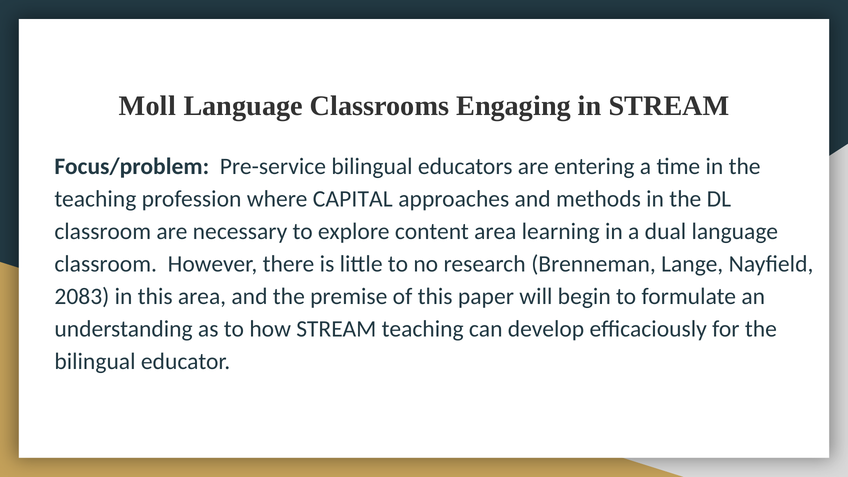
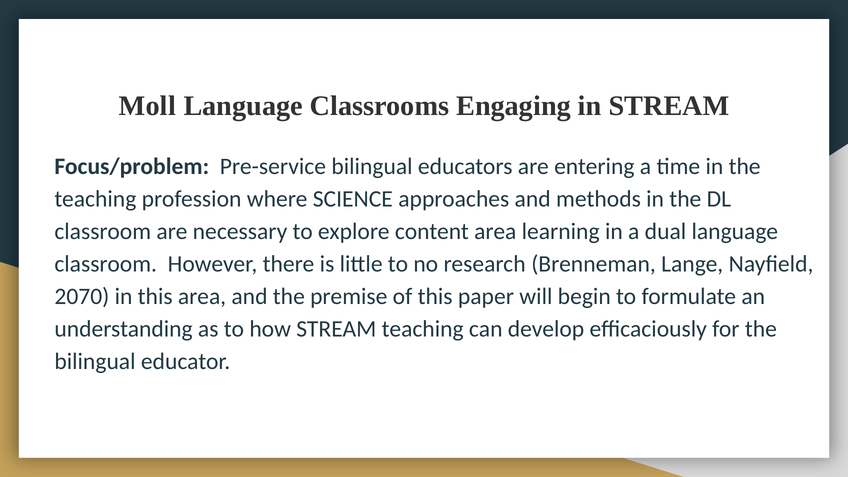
CAPITAL: CAPITAL -> SCIENCE (353, 199)
2083: 2083 -> 2070 (82, 296)
